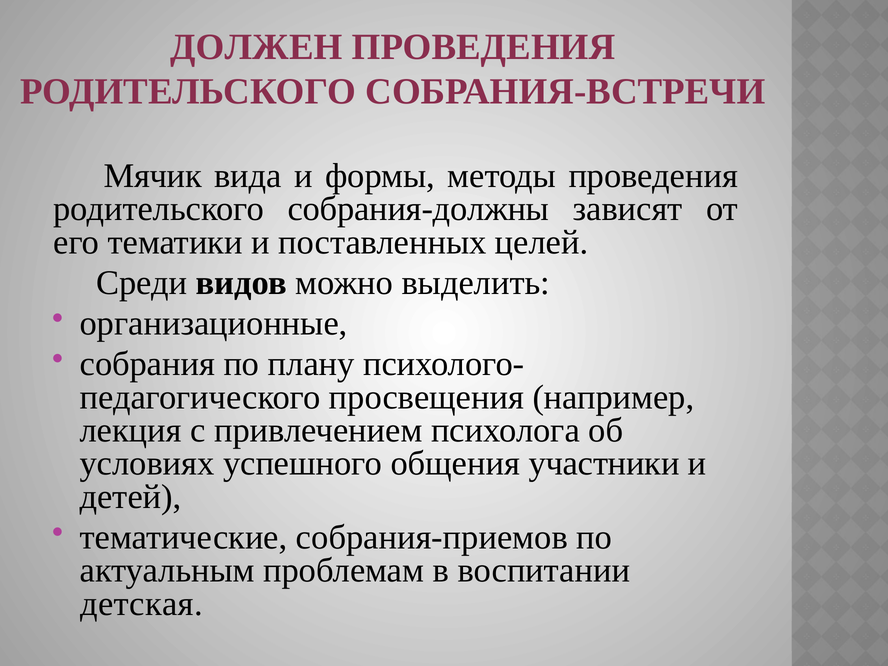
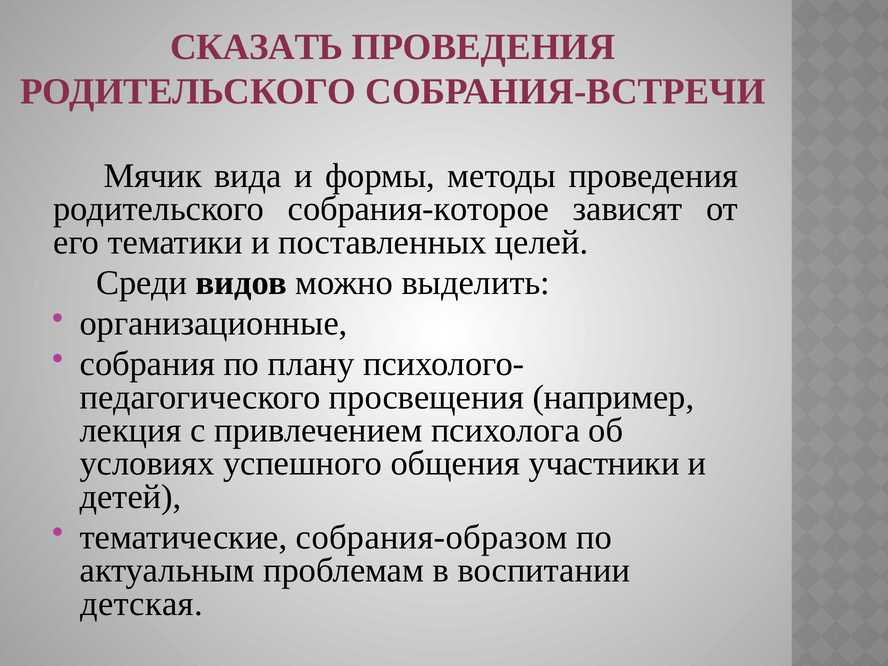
ДОЛЖЕН: ДОЛЖЕН -> СКАЗАТЬ (257, 47)
собрания-должны: собрания-должны -> собрания-которое (418, 209)
собрания-приемов: собрания-приемов -> собрания-образом (432, 537)
